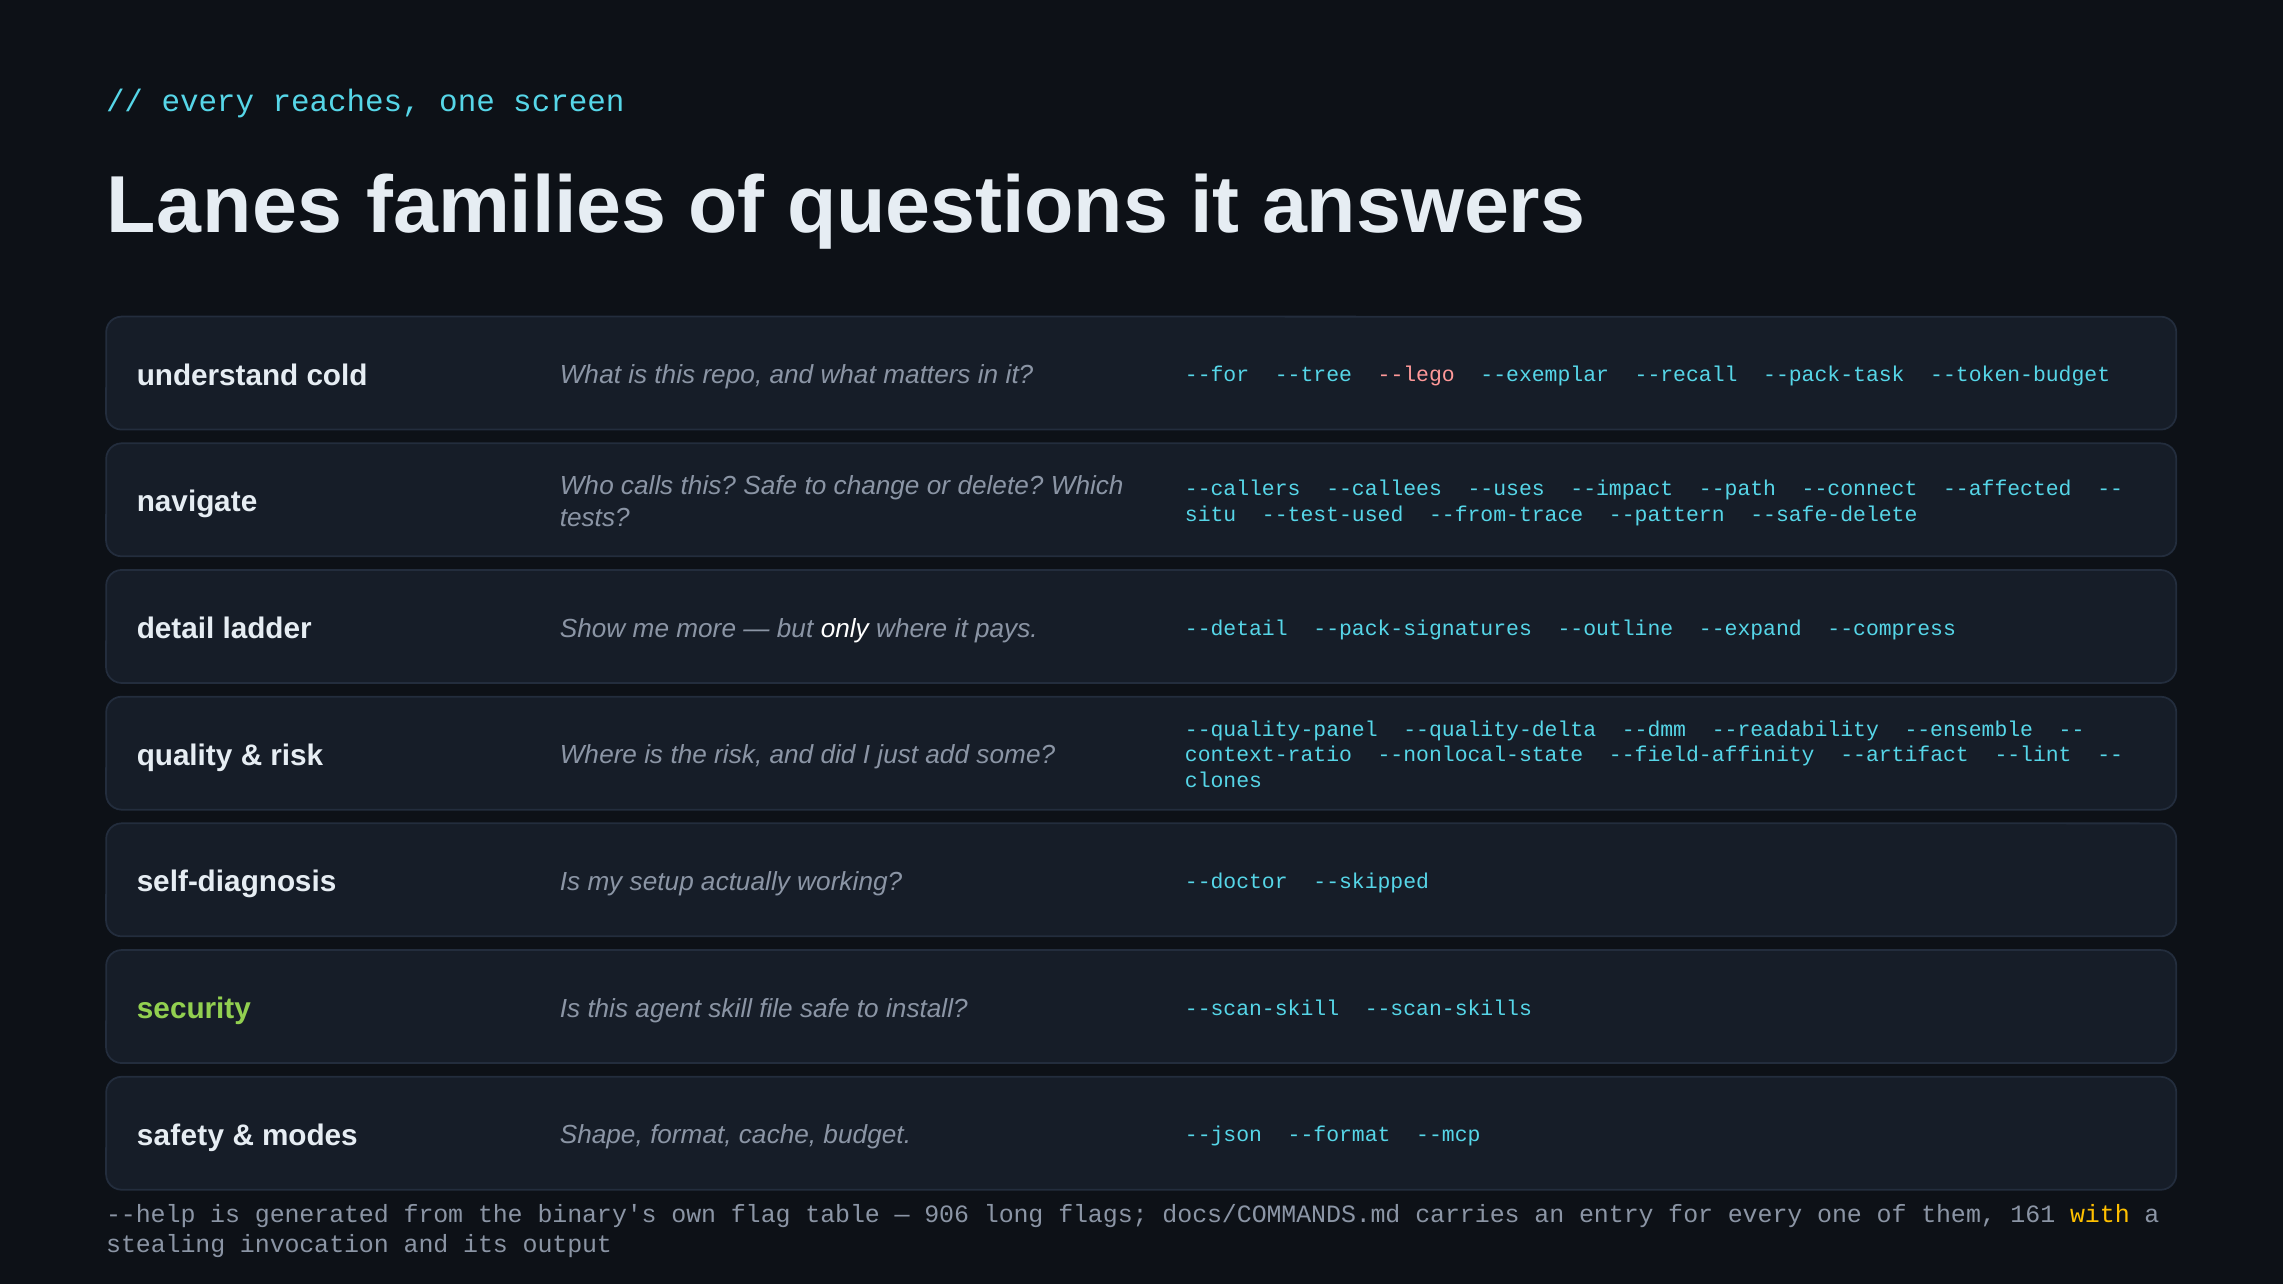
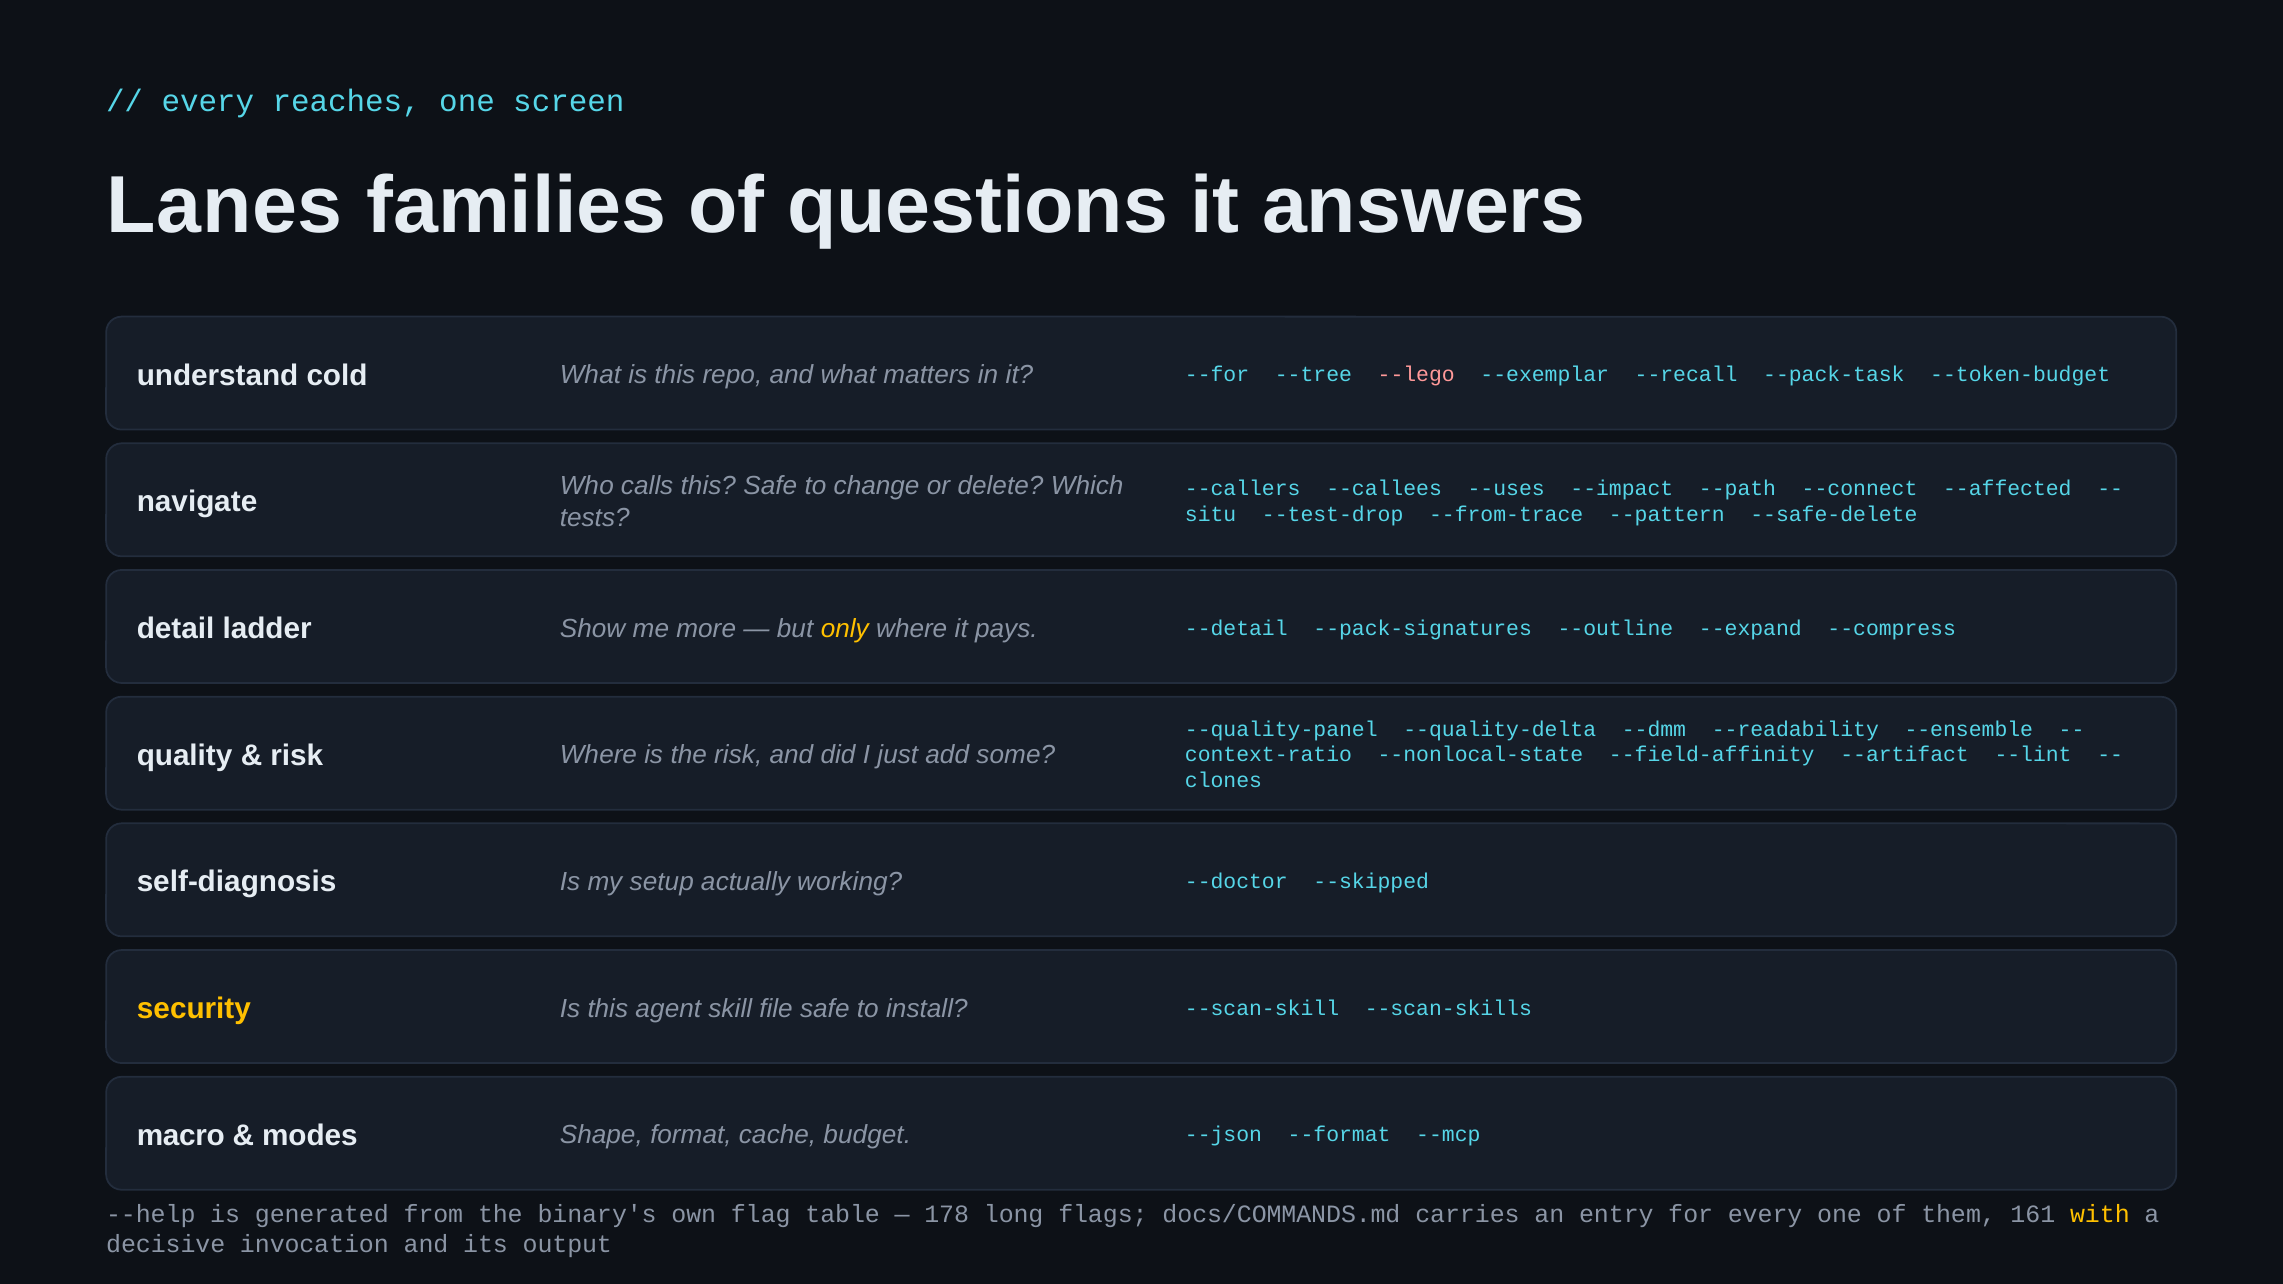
--test-used: --test-used -> --test-drop (1333, 514)
only colour: white -> yellow (845, 628)
security colour: light green -> yellow (194, 1009)
safety: safety -> macro (181, 1136)
906: 906 -> 178 (947, 1214)
stealing: stealing -> decisive (166, 1244)
